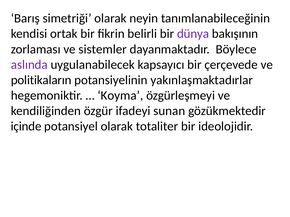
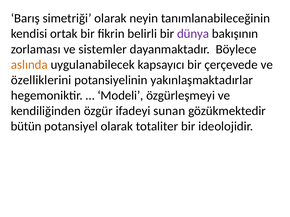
aslında colour: purple -> orange (29, 65)
politikaların: politikaların -> özelliklerini (41, 80)
Koyma: Koyma -> Modeli (120, 96)
içinde: içinde -> bütün (26, 127)
